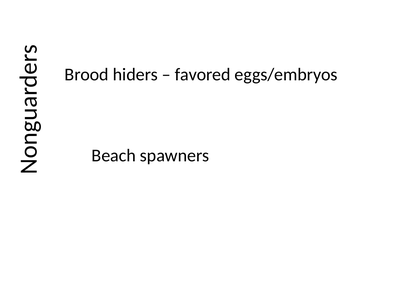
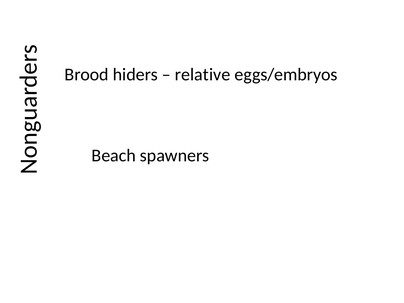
favored: favored -> relative (203, 75)
